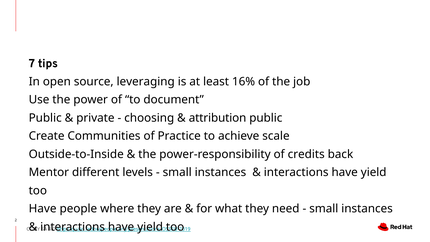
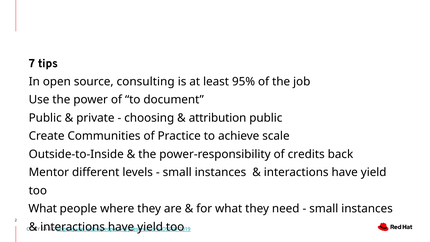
leveraging: leveraging -> consulting (146, 81)
16%: 16% -> 95% (244, 81)
Have: Have -> What (43, 209)
